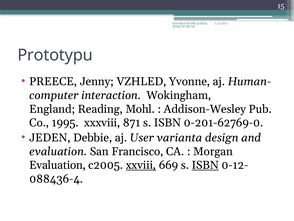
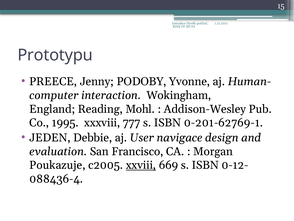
VZHLED: VZHLED -> PODOBY (142, 81)
871: 871 -> 777 (132, 122)
0-201-62769-0: 0-201-62769-0 -> 0-201-62769-1 (223, 122)
varianta: varianta -> navigace (180, 137)
Evaluation: Evaluation -> Poukazuje (57, 165)
ISBN underline: present -> none (205, 165)
